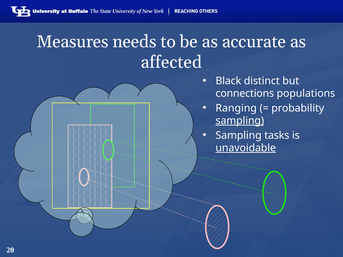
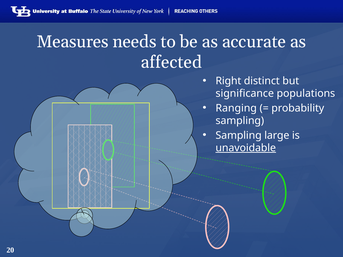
Black: Black -> Right (228, 81)
connections: connections -> significance (245, 94)
sampling underline: present -> none (240, 121)
tasks: tasks -> large (277, 135)
